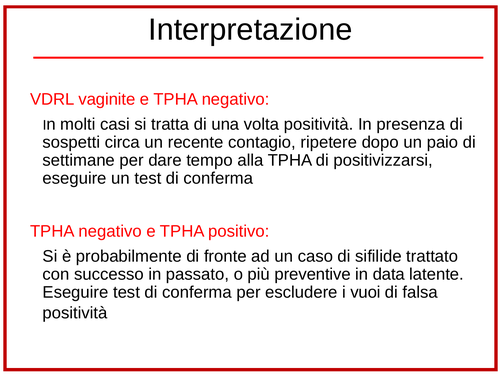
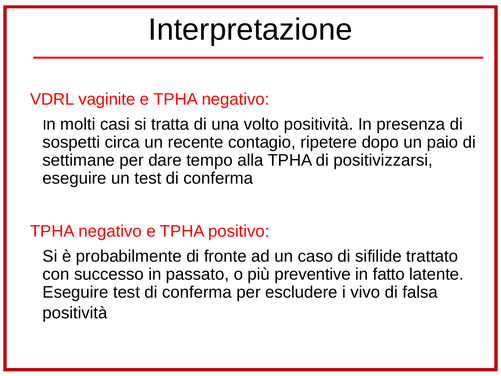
volta: volta -> volto (262, 124)
data: data -> fatto (389, 274)
vuoi: vuoi -> vivo (365, 292)
